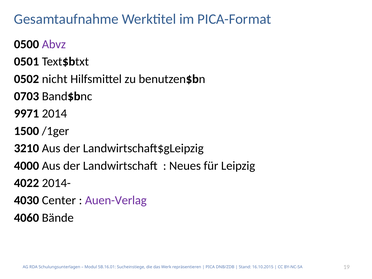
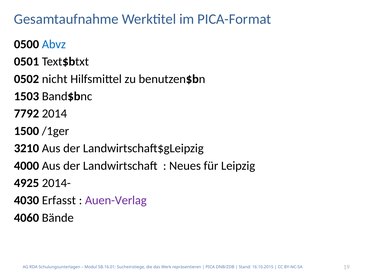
Abvz colour: purple -> blue (54, 44)
0703: 0703 -> 1503 (27, 96)
9971: 9971 -> 7792 (27, 114)
4022: 4022 -> 4925 (27, 183)
Center: Center -> Erfasst (59, 200)
